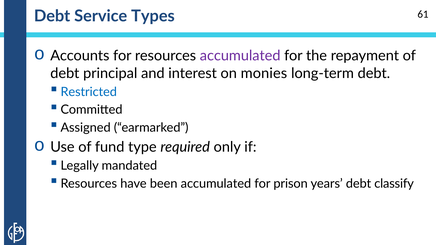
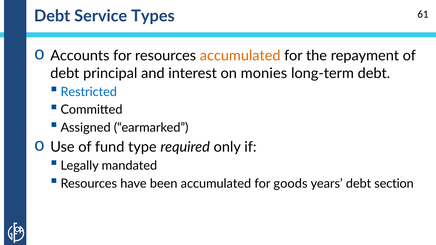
accumulated colour: purple -> orange (240, 56)
prison: prison -> goods (290, 184)
classify: classify -> section (394, 184)
